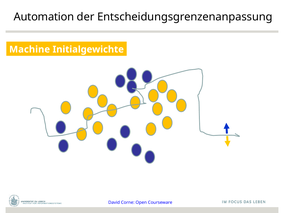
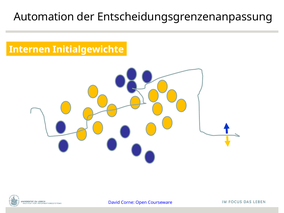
Machine: Machine -> Internen (30, 49)
